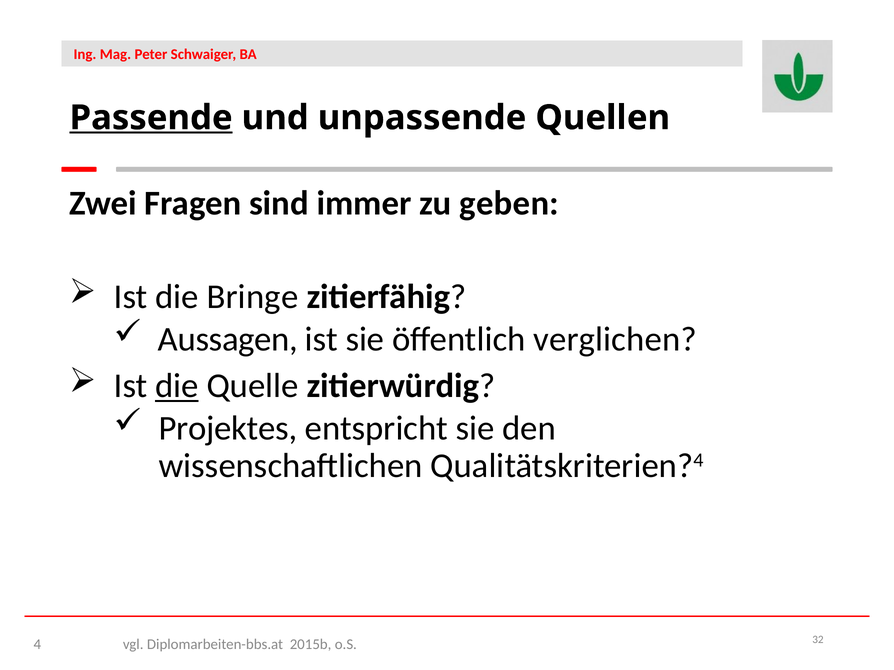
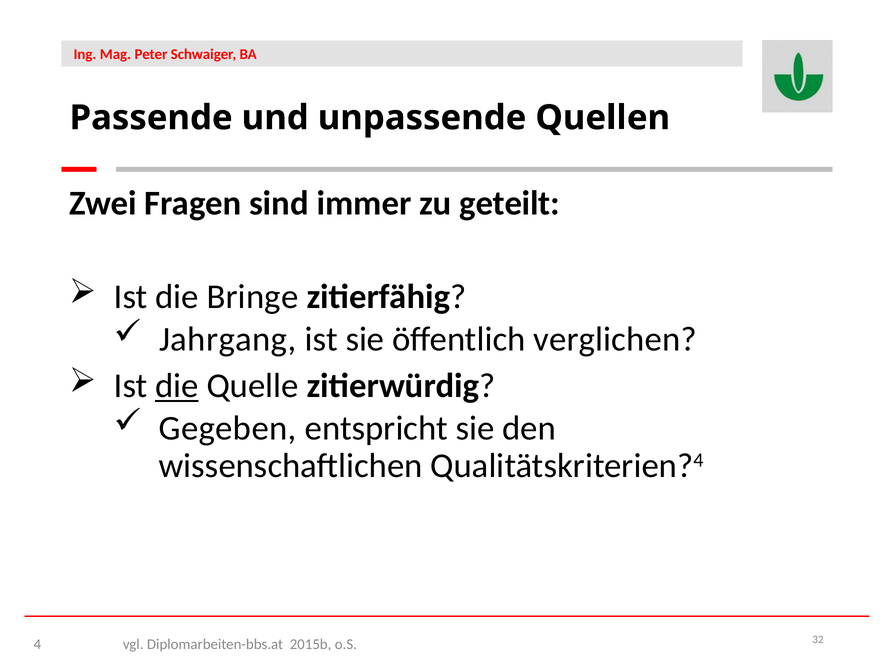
Passende underline: present -> none (151, 118)
geben: geben -> geteilt (509, 203)
Aussagen: Aussagen -> Jahrgang (228, 339)
Projektes: Projektes -> Gegeben (228, 428)
